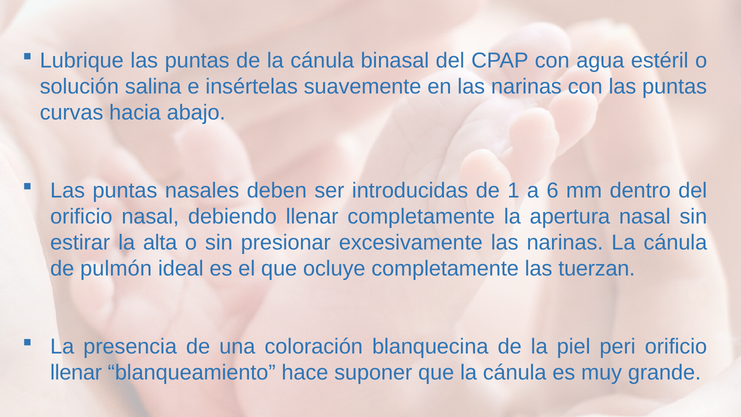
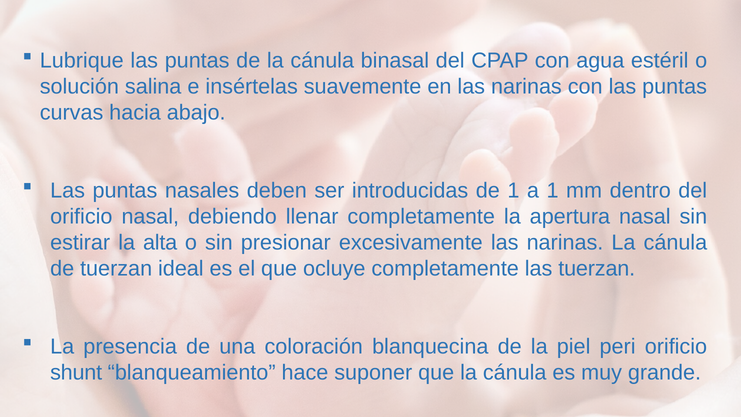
a 6: 6 -> 1 (553, 191)
de pulmón: pulmón -> tuerzan (116, 268)
llenar: llenar -> shunt (76, 372)
